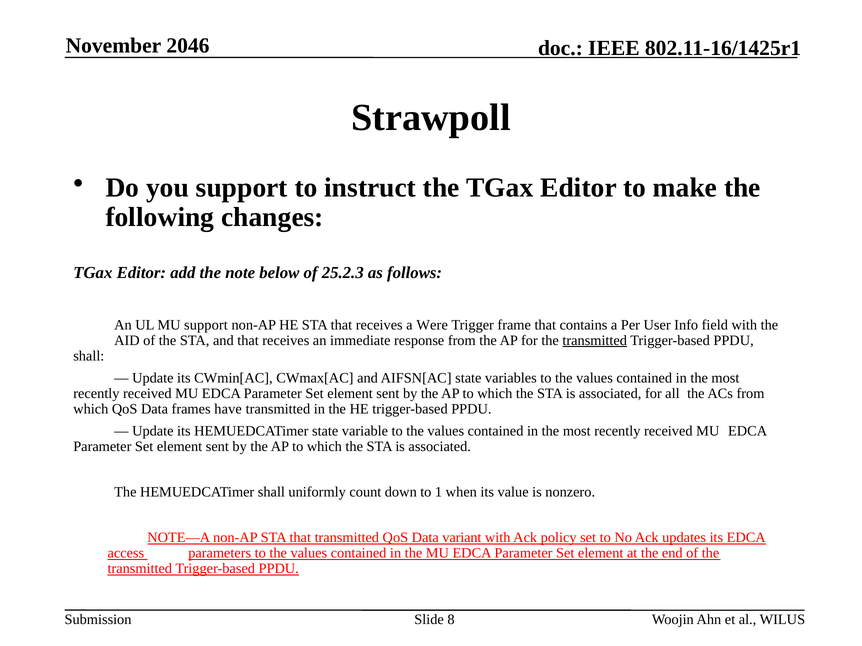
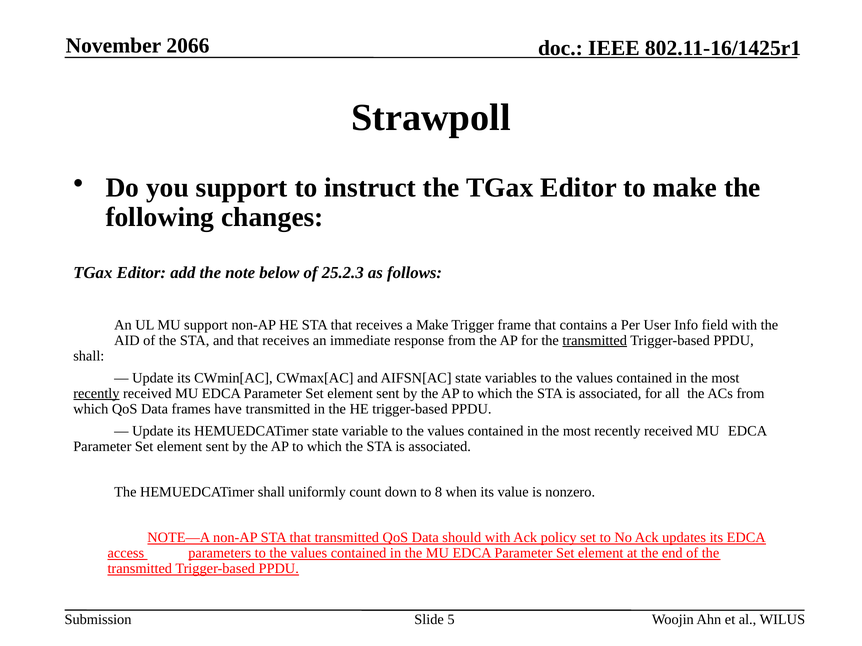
2046: 2046 -> 2066 (188, 46)
a Were: Were -> Make (432, 325)
recently underline: none -> present (96, 394)
1: 1 -> 8 (439, 492)
variant: variant -> should (462, 538)
8: 8 -> 5 (451, 620)
